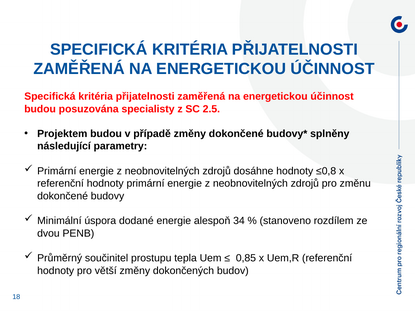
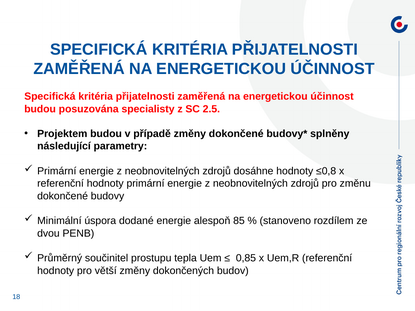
34: 34 -> 85 (239, 221)
